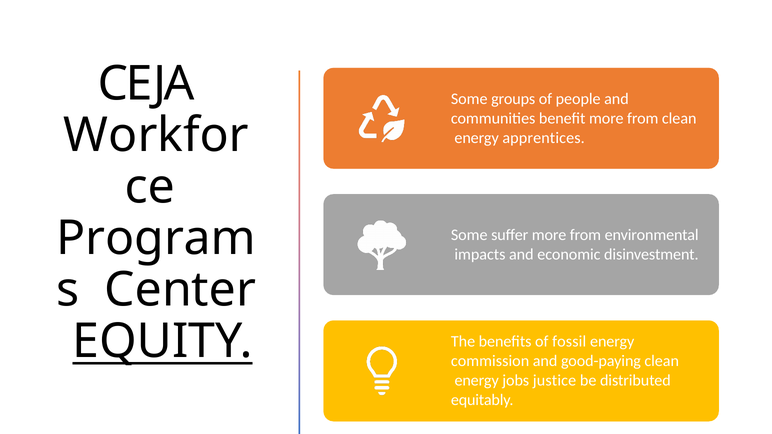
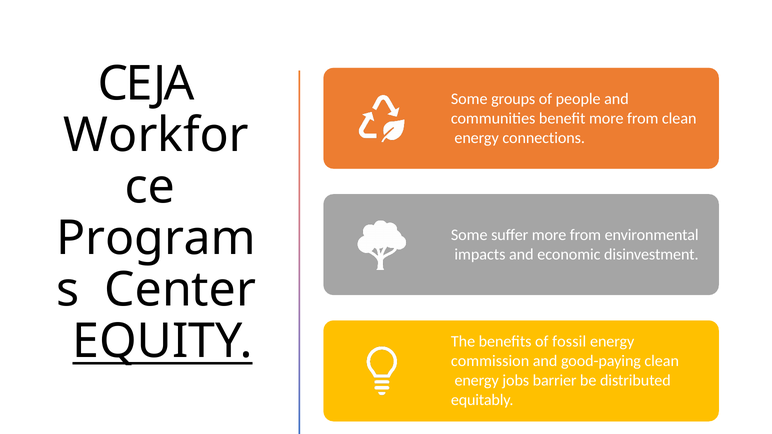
apprentices: apprentices -> connections (544, 138)
justice: justice -> barrier (555, 381)
